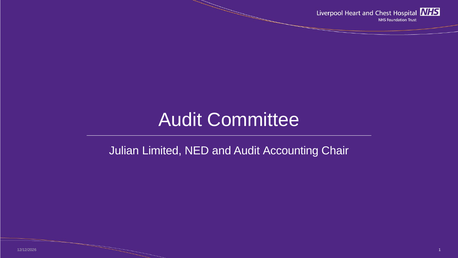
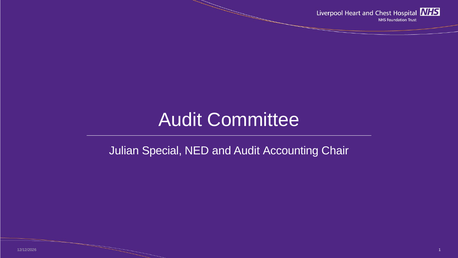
Limited: Limited -> Special (162, 151)
